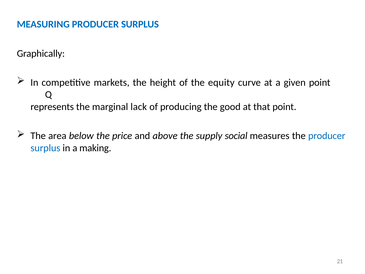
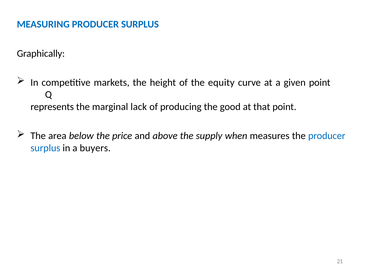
social: social -> when (236, 136)
making: making -> buyers (95, 148)
